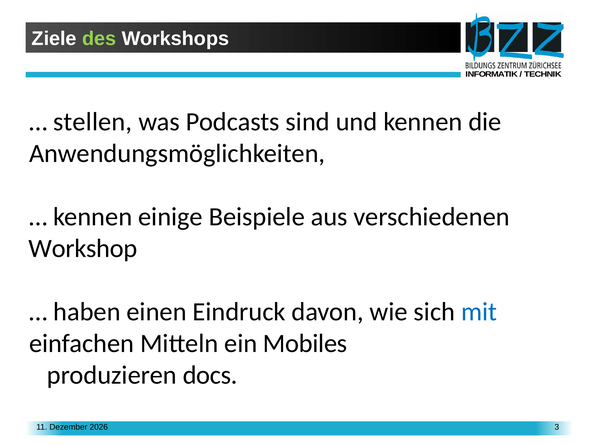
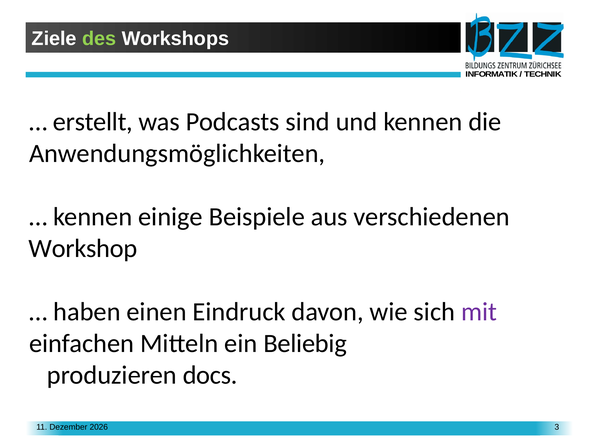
stellen: stellen -> erstellt (93, 122)
mit colour: blue -> purple (479, 312)
Mobiles: Mobiles -> Beliebig (305, 344)
